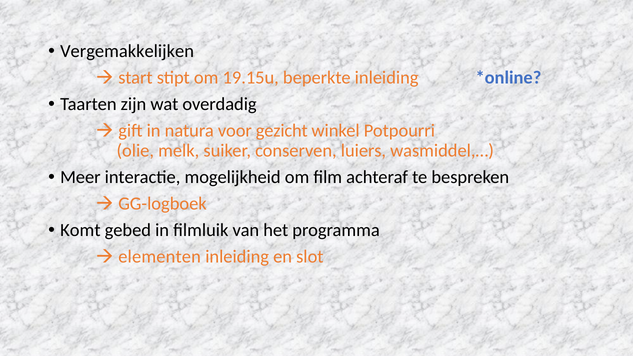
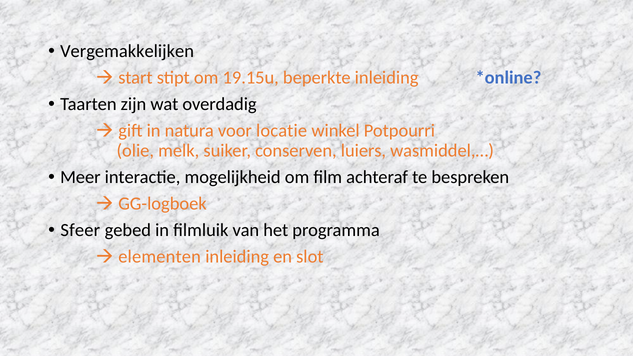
gezicht: gezicht -> locatie (282, 131)
Komt: Komt -> Sfeer (80, 230)
